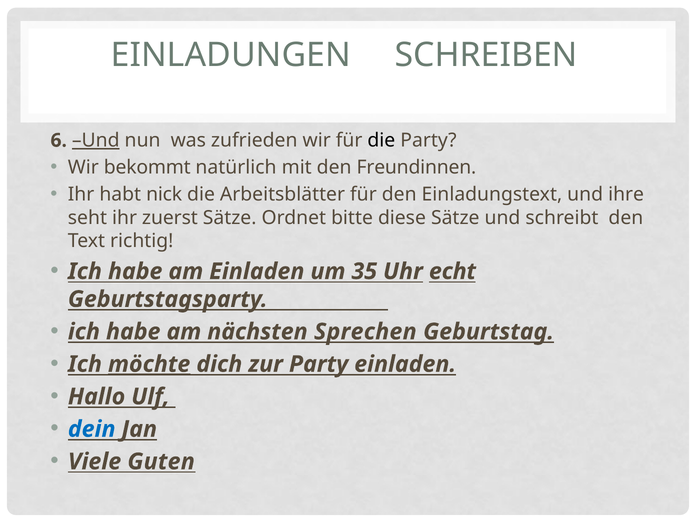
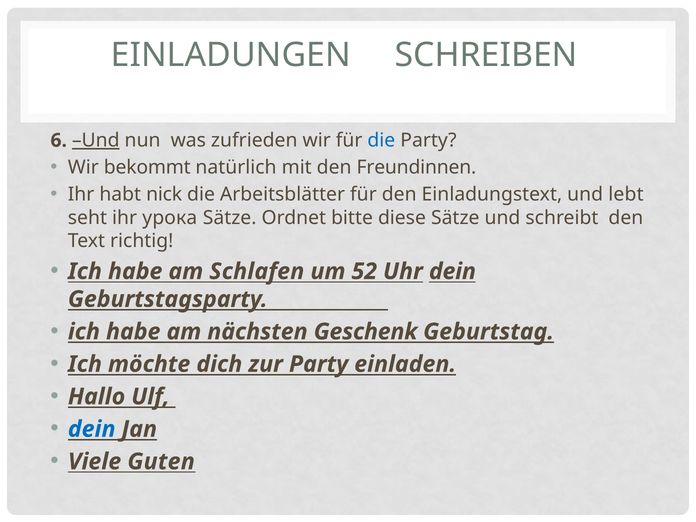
die colour: black -> blue (381, 140)
ihre: ihre -> lebt (626, 195)
zuerst: zuerst -> урока (170, 218)
am Einladen: Einladen -> Schlafen (257, 271)
35: 35 -> 52 (364, 271)
Uhr echt: echt -> dein (452, 271)
Sprechen: Sprechen -> Geschenk (366, 332)
möchte underline: present -> none (149, 364)
